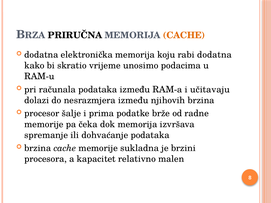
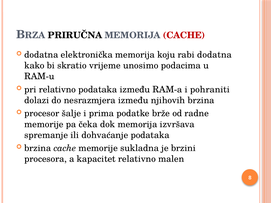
CACHE colour: orange -> red (184, 35)
pri računala: računala -> relativno (57, 90)
učitavaju: učitavaju -> pohraniti (210, 90)
